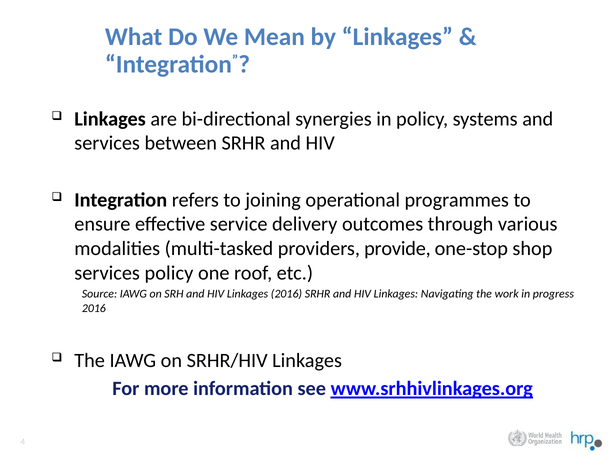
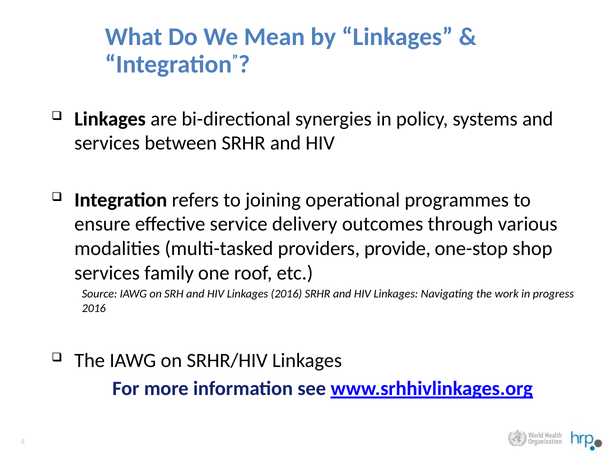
services policy: policy -> family (169, 273)
